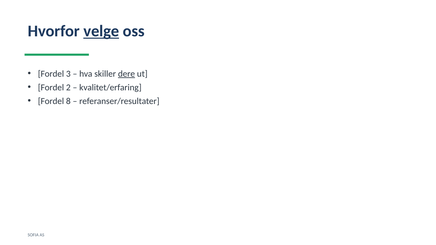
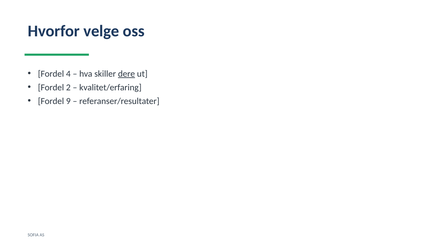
velge underline: present -> none (101, 31)
3: 3 -> 4 (68, 74)
8: 8 -> 9 (68, 101)
